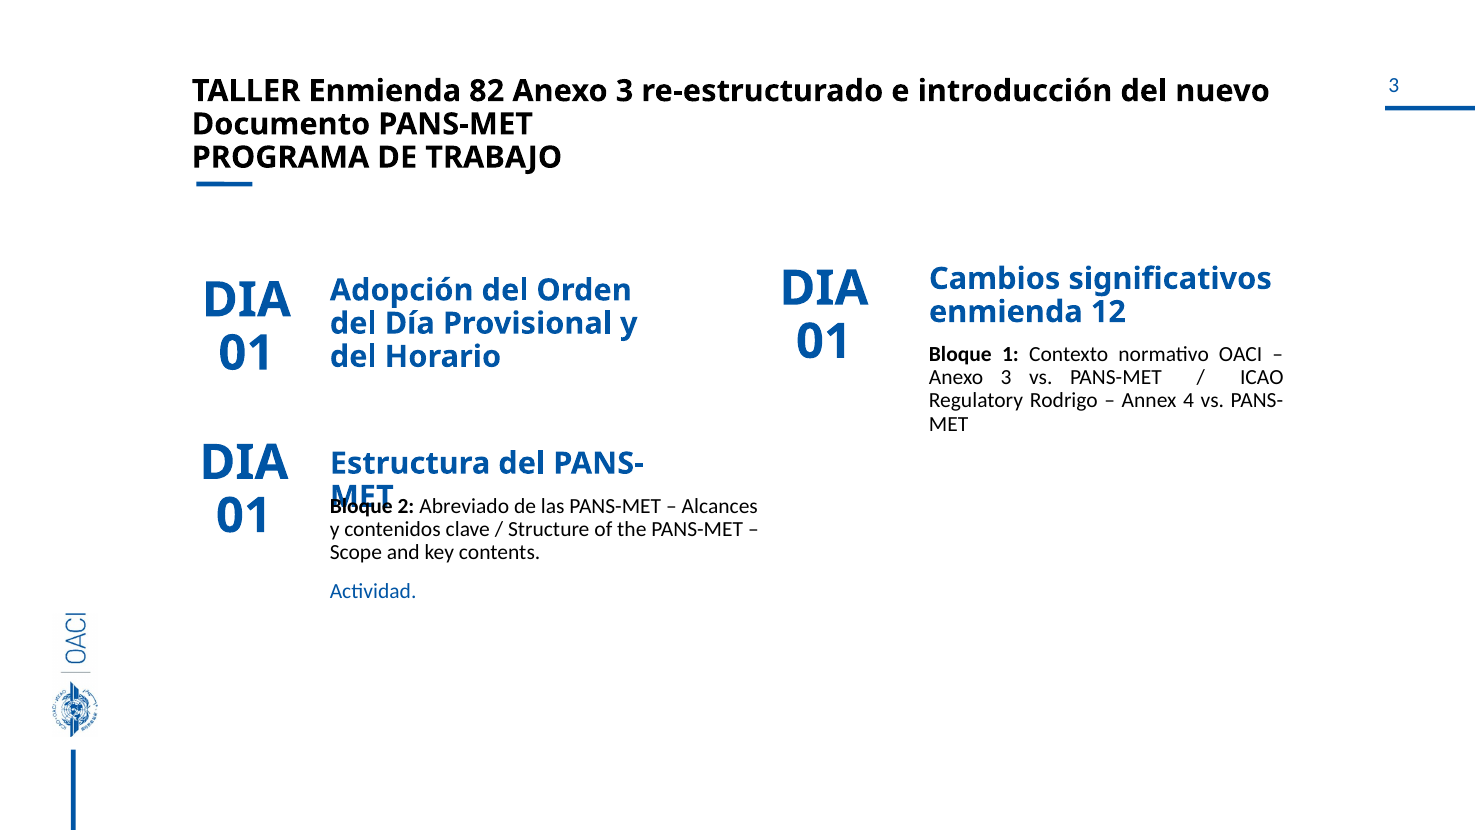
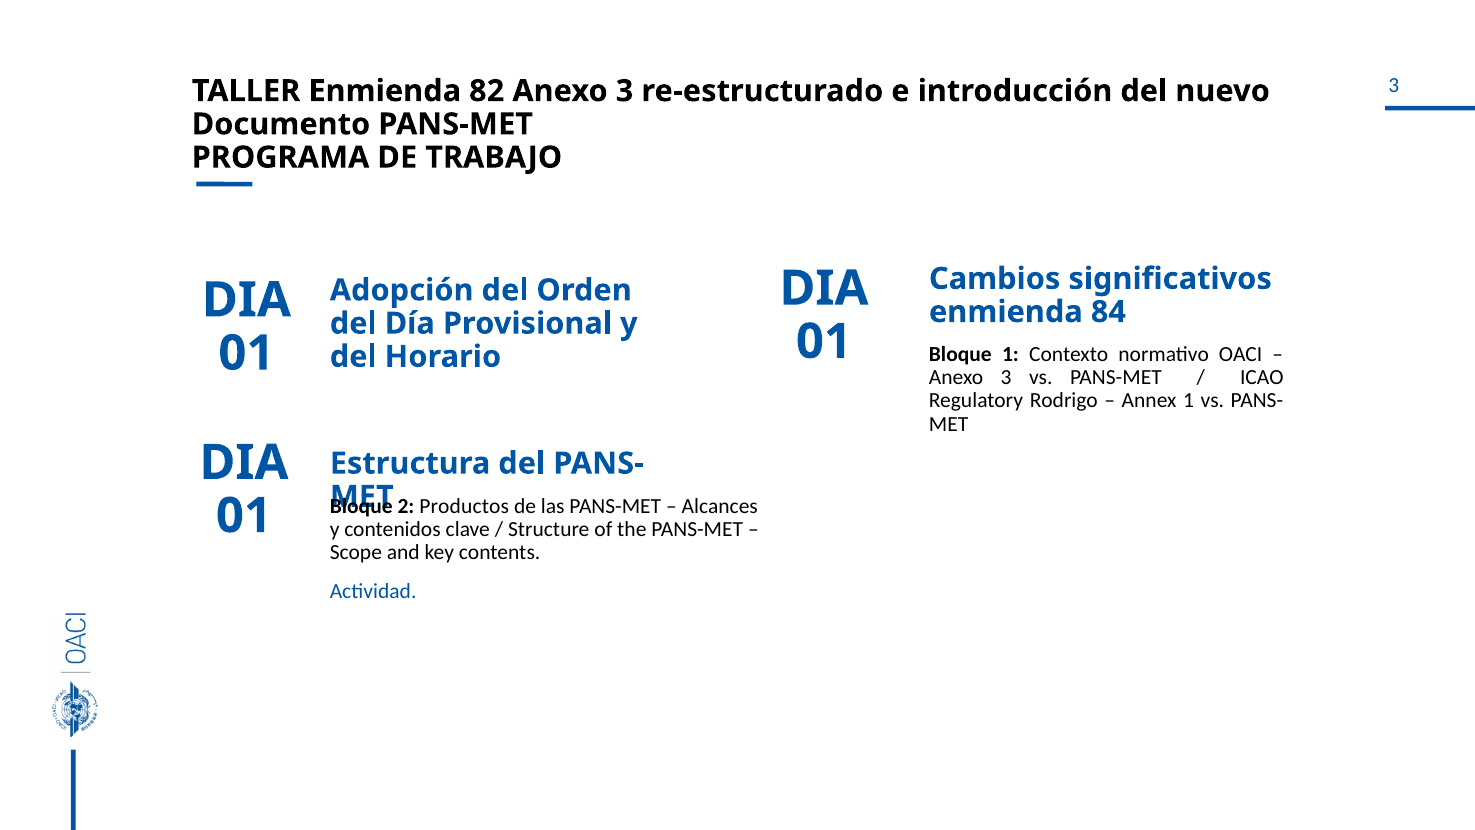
12: 12 -> 84 (1108, 312)
Annex 4: 4 -> 1 (1188, 401)
Abreviado: Abreviado -> Productos (464, 506)
